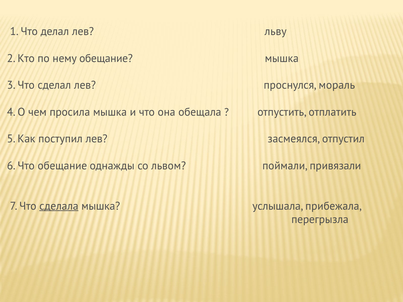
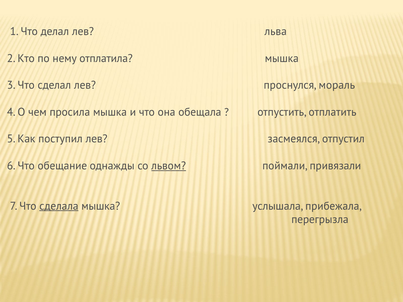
льву: льву -> льва (276, 31)
нему обещание: обещание -> отплатила (106, 58)
львом underline: none -> present (169, 166)
